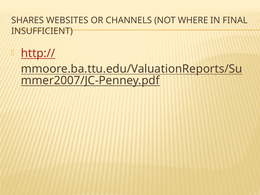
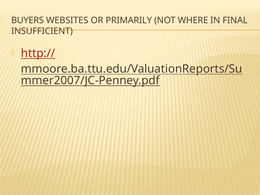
SHARES: SHARES -> BUYERS (28, 20)
CHANNELS: CHANNELS -> PRIMARILY (129, 20)
